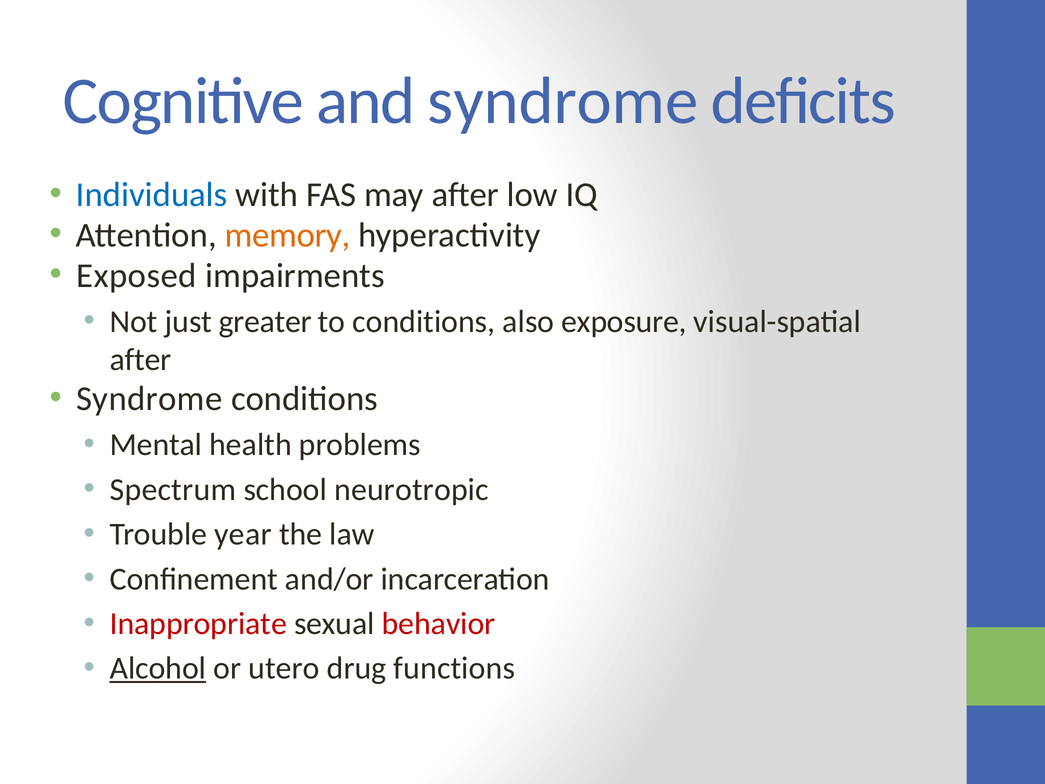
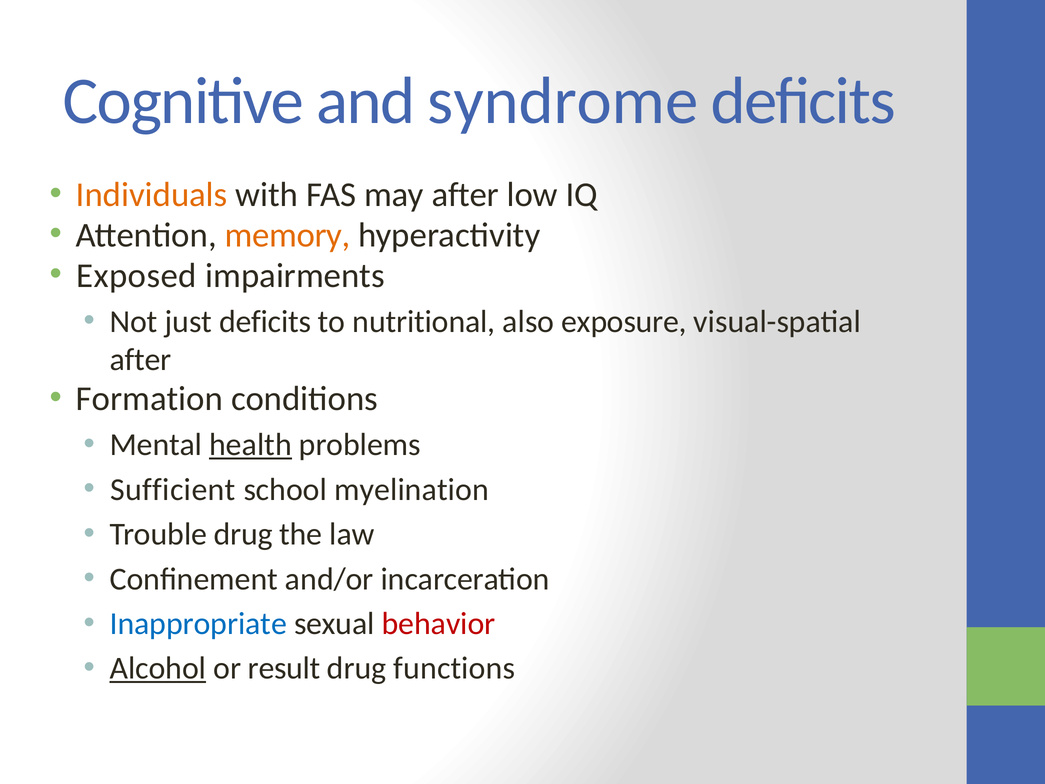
Individuals colour: blue -> orange (152, 195)
just greater: greater -> deficits (265, 321)
to conditions: conditions -> nutritional (424, 321)
Syndrome: Syndrome -> Formation (149, 399)
health underline: none -> present (251, 445)
Spectrum: Spectrum -> Sufficient (173, 489)
neurotropic: neurotropic -> myelination (412, 489)
Trouble year: year -> drug (243, 534)
Inappropriate colour: red -> blue (198, 623)
utero: utero -> result (284, 668)
